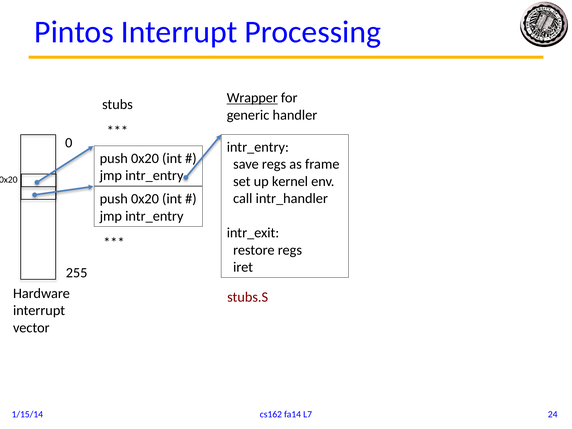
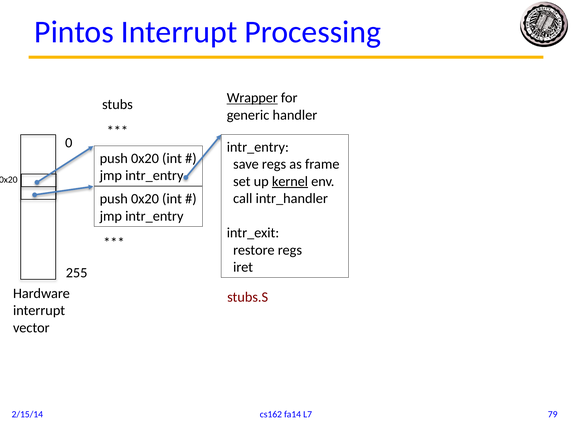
kernel underline: none -> present (290, 181)
24: 24 -> 79 (553, 414)
1/15/14: 1/15/14 -> 2/15/14 (27, 414)
